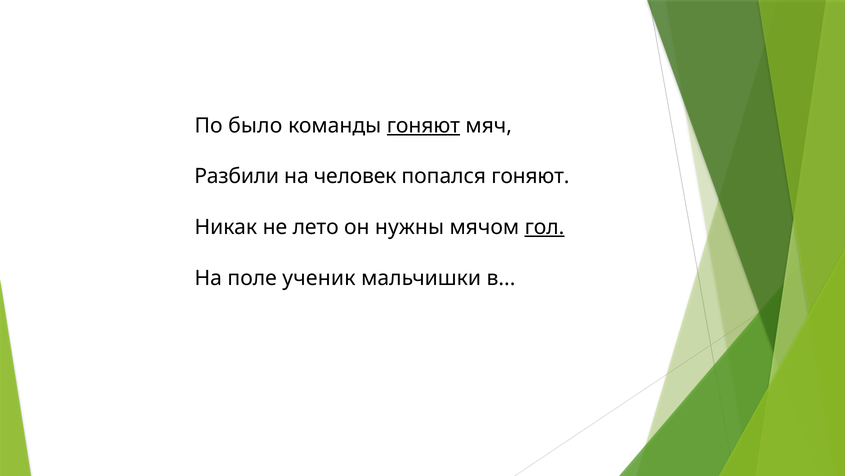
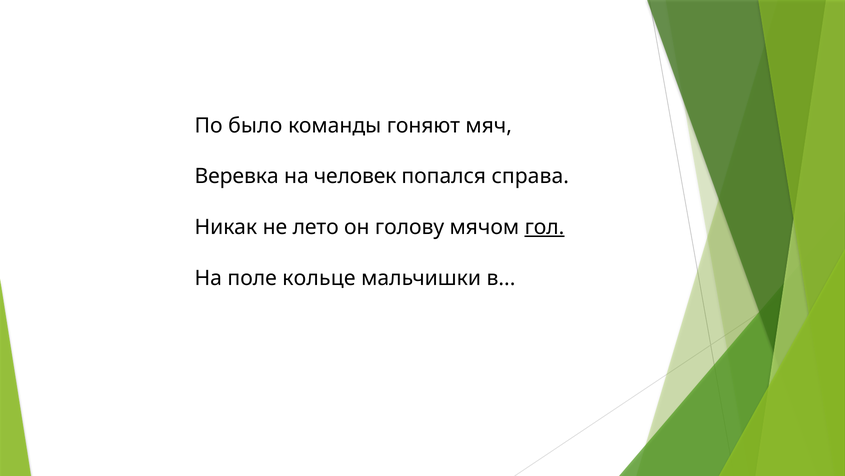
гоняют underline: present -> none (423, 126)
Разбили: Разбили -> Веревка (237, 176)
попался гоняют: гоняют -> справа (530, 176)
нужны: нужны -> голову (410, 227)
ученик: ученик -> кольце (319, 278)
